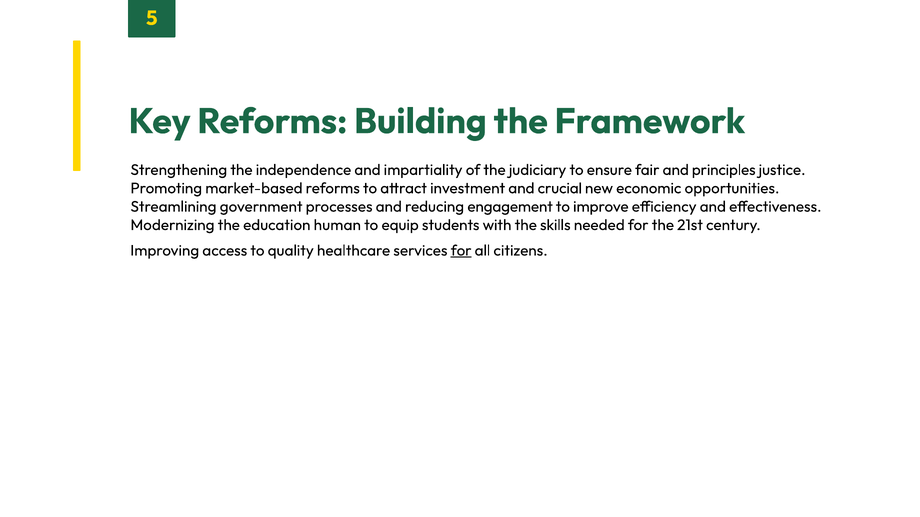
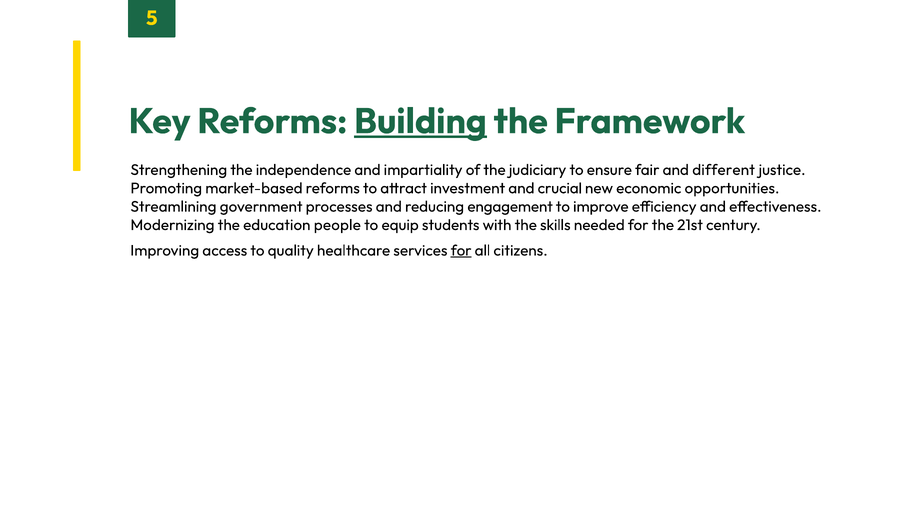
Building underline: none -> present (420, 122)
principles: principles -> different (724, 170)
human: human -> people (337, 225)
